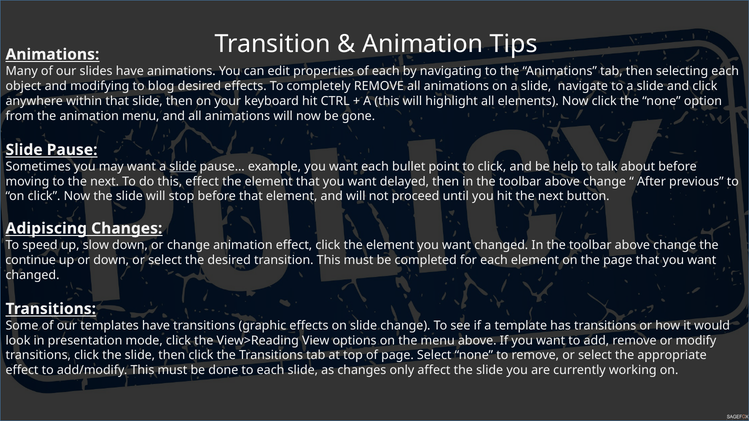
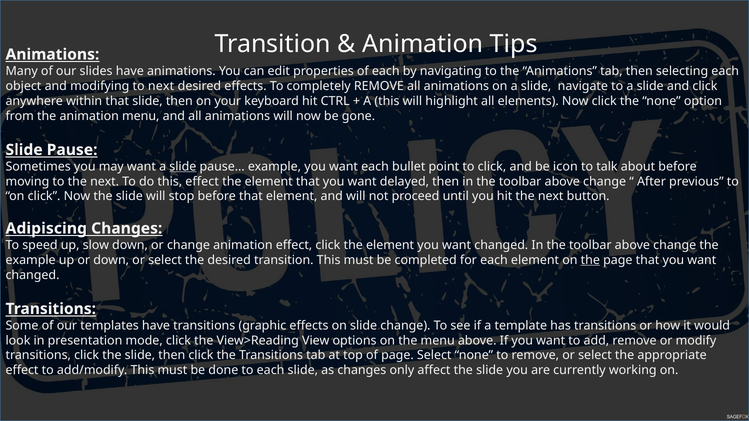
to blog: blog -> next (161, 86)
help: help -> icon (565, 167)
continue: continue -> example (31, 260)
the underline: none -> present (590, 260)
